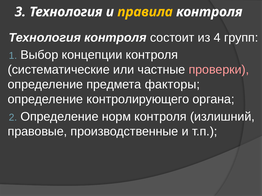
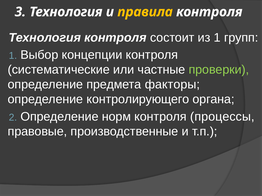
из 4: 4 -> 1 (217, 38)
проверки colour: pink -> light green (219, 70)
излишний: излишний -> процессы (222, 117)
